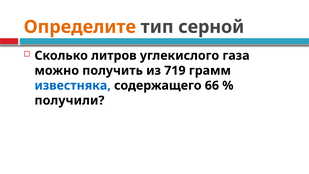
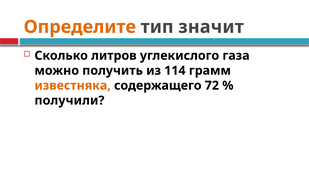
серной: серной -> значит (211, 27)
719: 719 -> 114 (175, 71)
известняка colour: blue -> orange (73, 85)
66: 66 -> 72 (212, 85)
